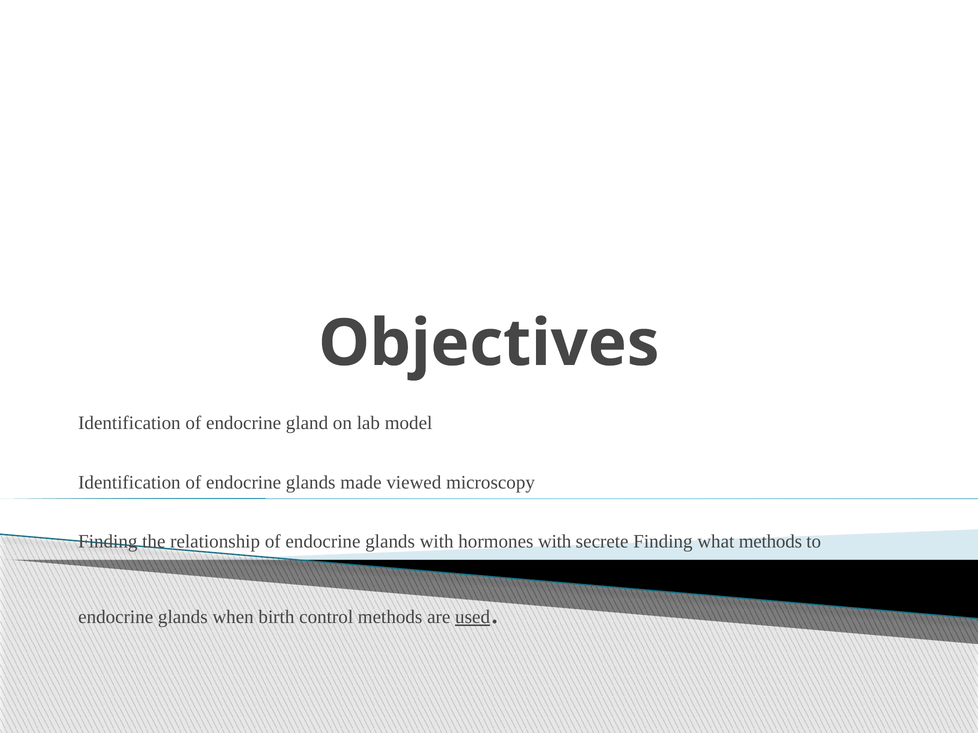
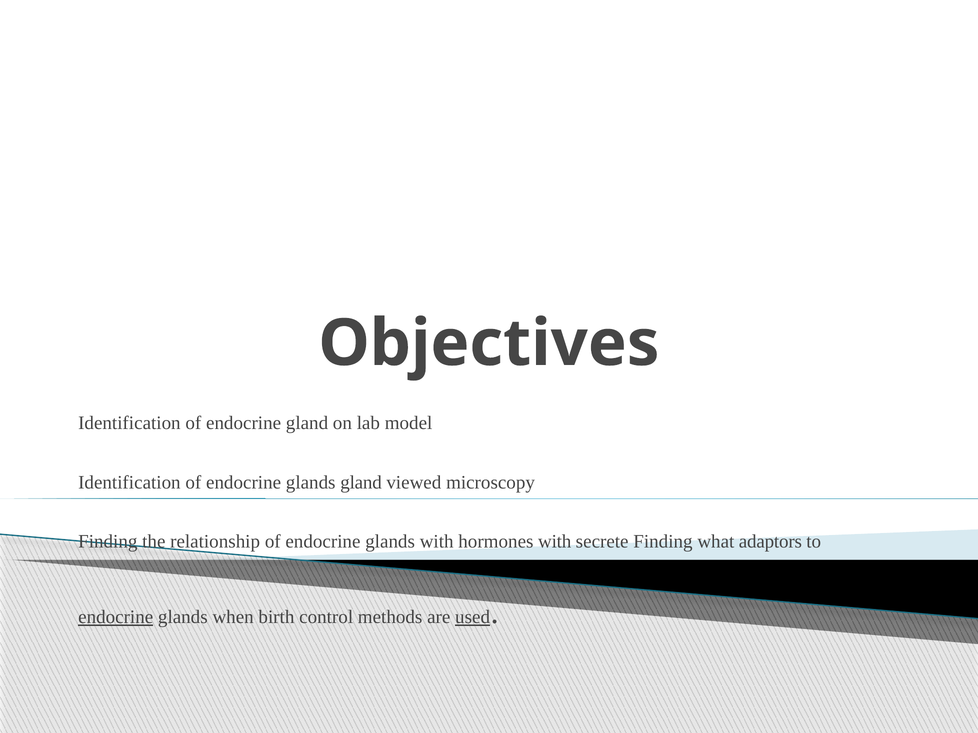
glands made: made -> gland (361, 483)
what methods: methods -> adaptors (770, 542)
endocrine underline: none -> present (116, 617)
